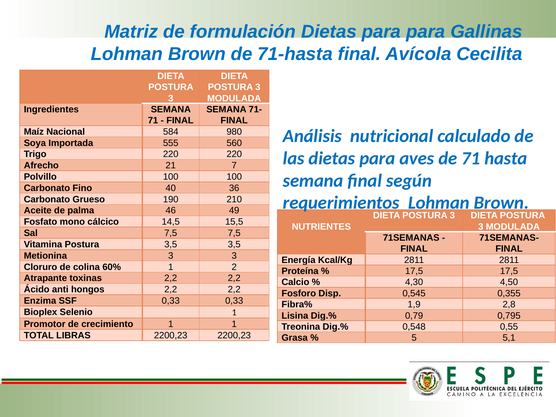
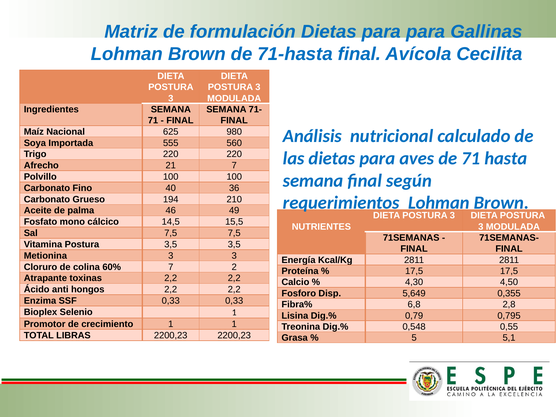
584: 584 -> 625 (171, 132)
190: 190 -> 194 (171, 199)
60% 1: 1 -> 7 (171, 267)
0,545: 0,545 -> 5,649 (414, 293)
1,9: 1,9 -> 6,8 (414, 304)
